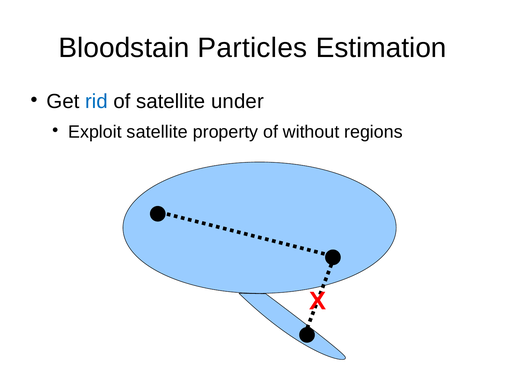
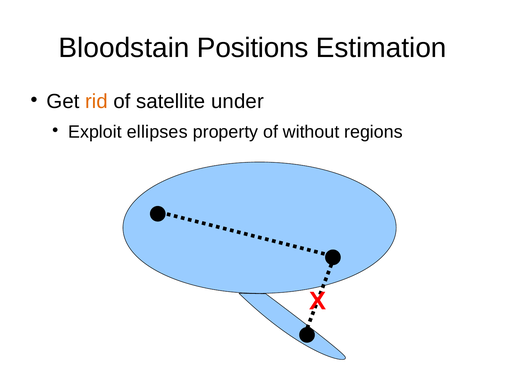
Particles: Particles -> Positions (253, 48)
rid colour: blue -> orange (96, 102)
Exploit satellite: satellite -> ellipses (157, 132)
